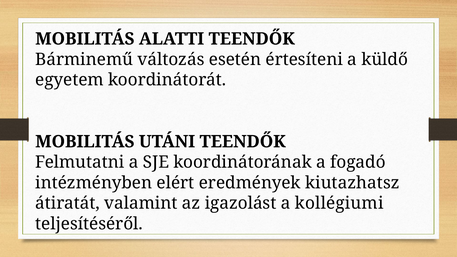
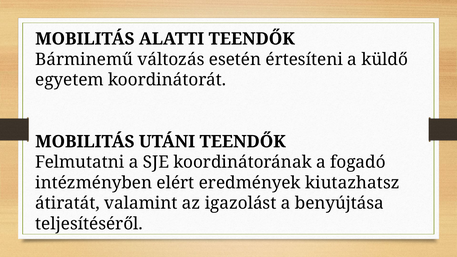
kollégiumi: kollégiumi -> benyújtása (339, 203)
